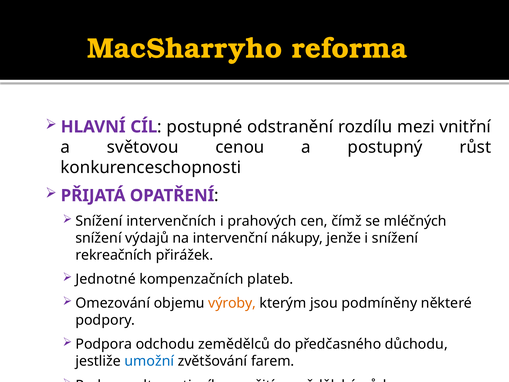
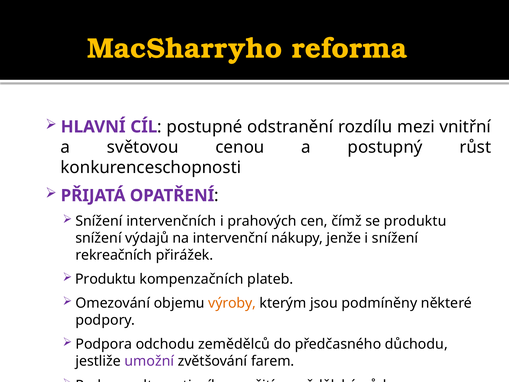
se mléčných: mléčných -> produktu (415, 221)
Jednotné: Jednotné -> Produktu (106, 279)
umožní colour: blue -> purple (149, 361)
